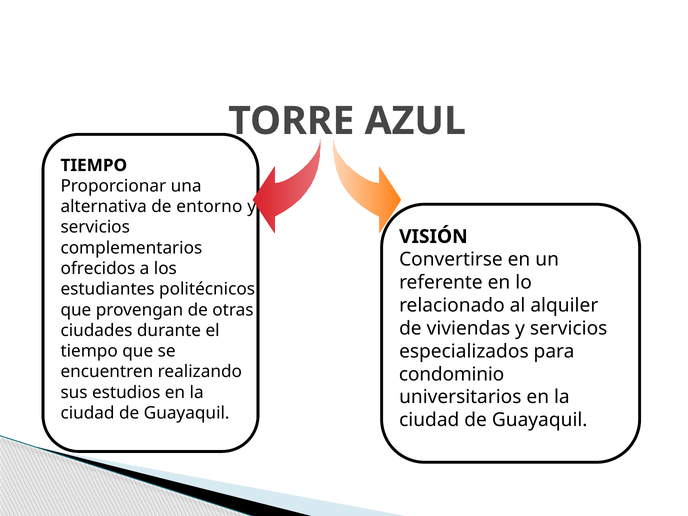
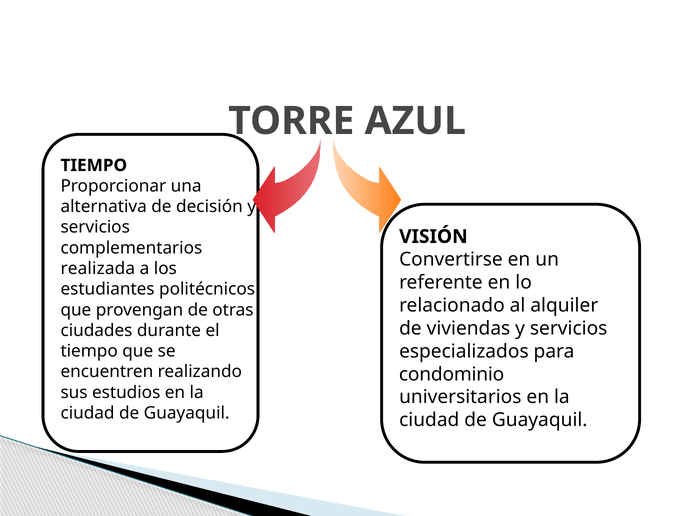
entorno: entorno -> decisión (209, 207)
ofrecidos: ofrecidos -> realizada (98, 269)
